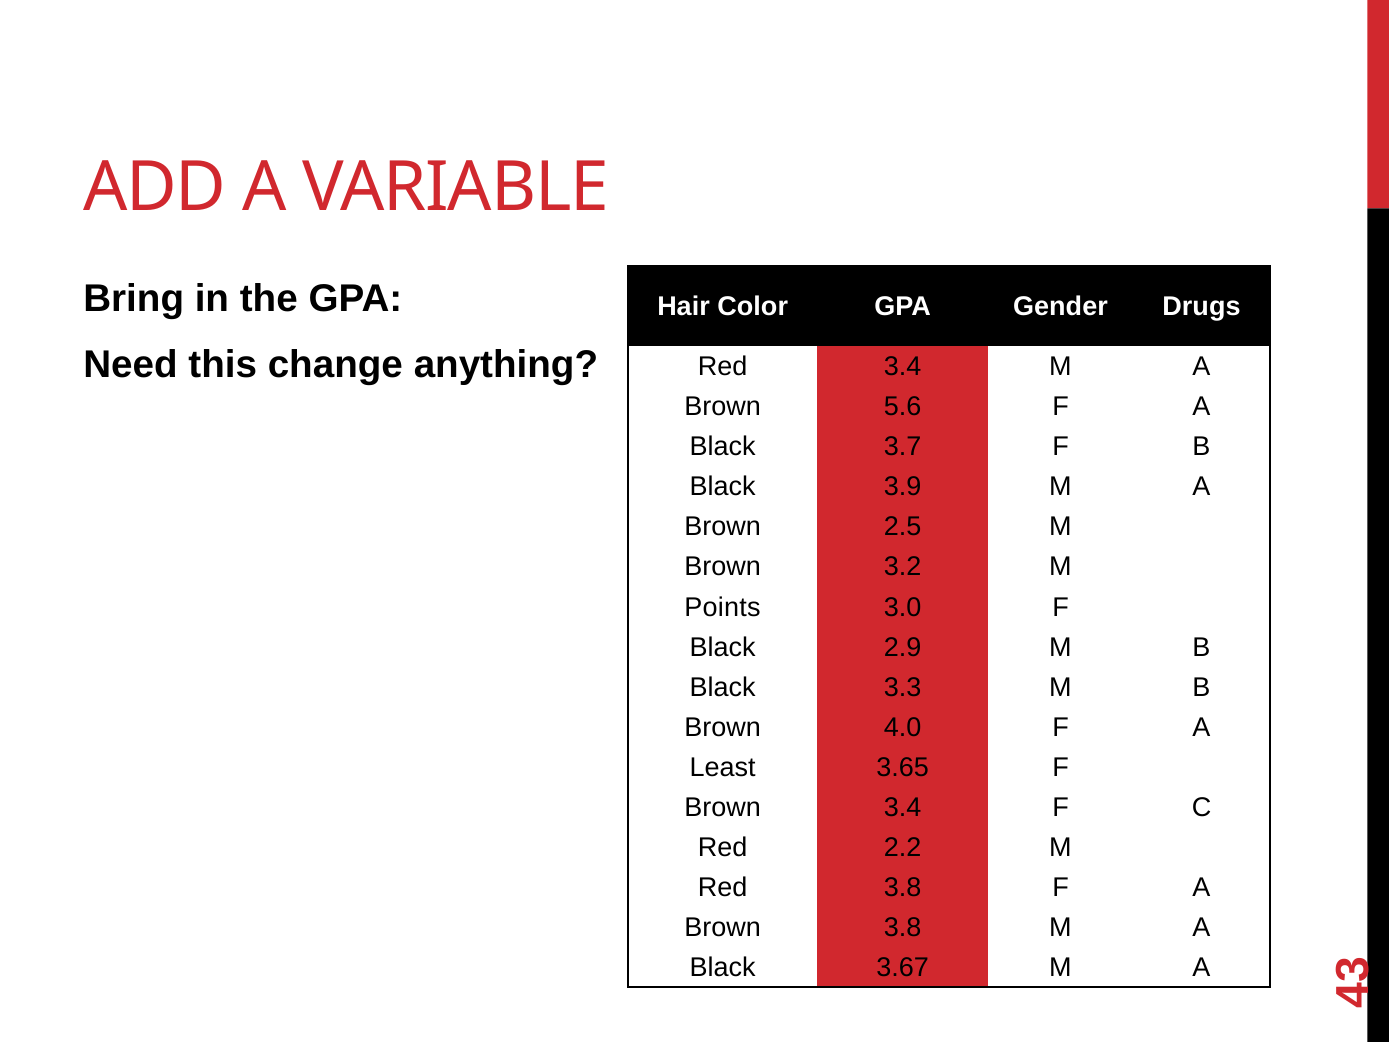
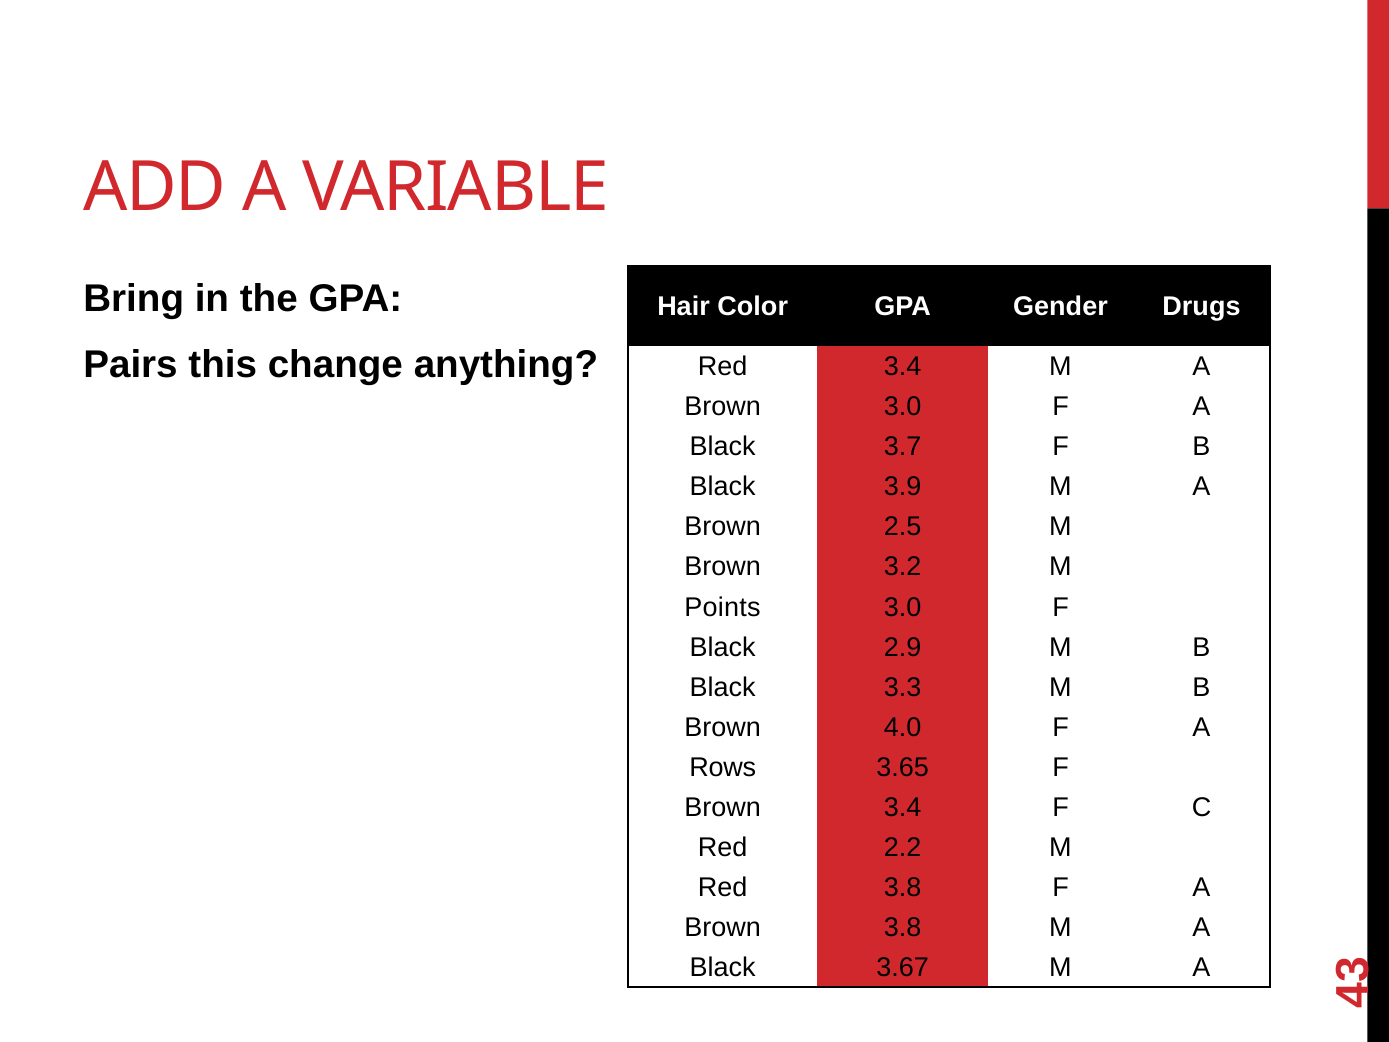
Need: Need -> Pairs (131, 365)
Brown 5.6: 5.6 -> 3.0 (903, 407)
Least: Least -> Rows (723, 767)
